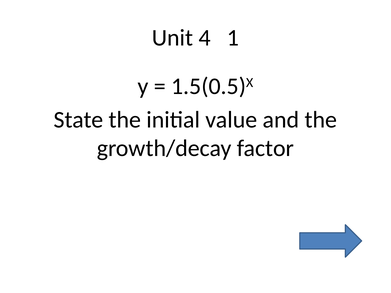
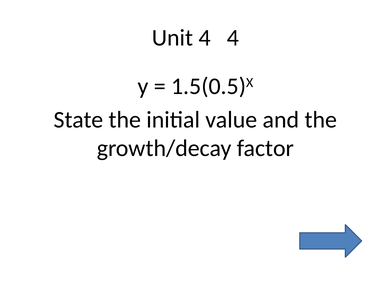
4 1: 1 -> 4 (233, 38)
